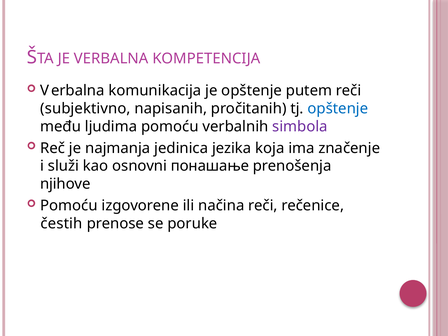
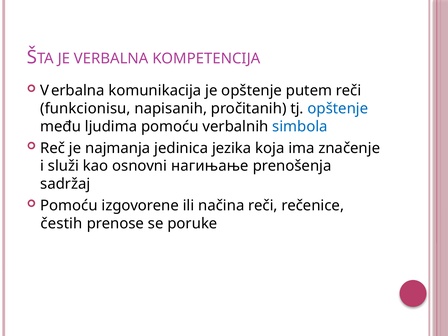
subjektivno: subjektivno -> funkcionisu (85, 109)
simbola colour: purple -> blue (300, 126)
понашање: понашање -> нагињање (210, 166)
njihove: njihove -> sadržaj (65, 184)
